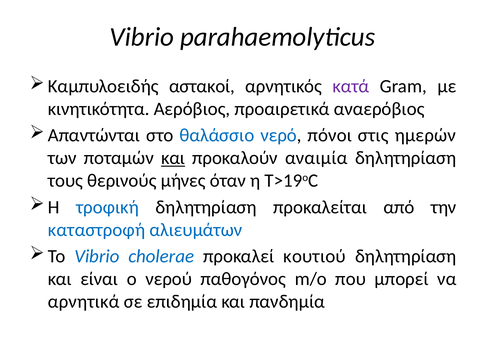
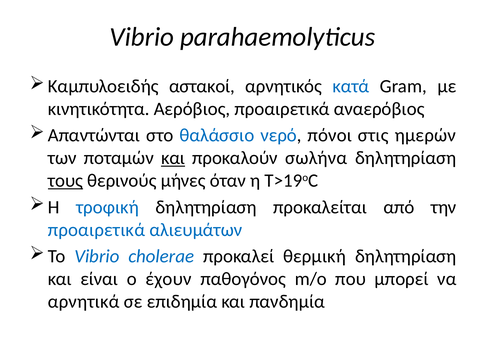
κατά colour: purple -> blue (351, 86)
αναιμία: αναιμία -> σωλήνα (316, 158)
τους underline: none -> present (65, 181)
καταστροφή: καταστροφή -> προαιρετικά (96, 230)
κουτιού: κουτιού -> θερμική (315, 256)
νερού: νερού -> έχουν (169, 279)
